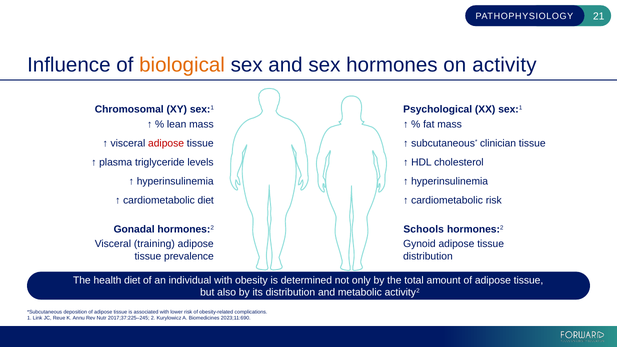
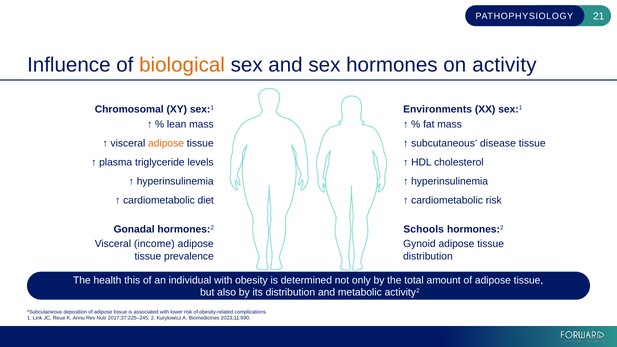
Psychological: Psychological -> Environments (438, 109)
adipose colour: red -> orange (166, 143)
clinician: clinician -> disease (498, 143)
training: training -> income (154, 244)
health diet: diet -> this (132, 280)
